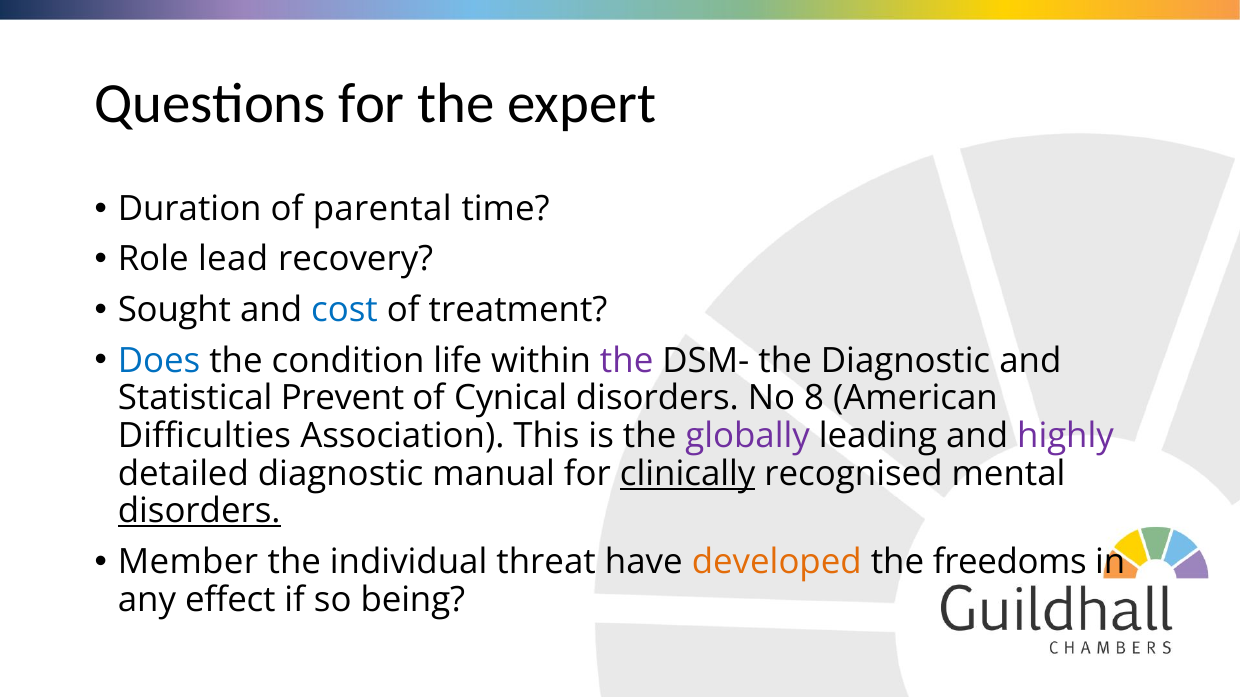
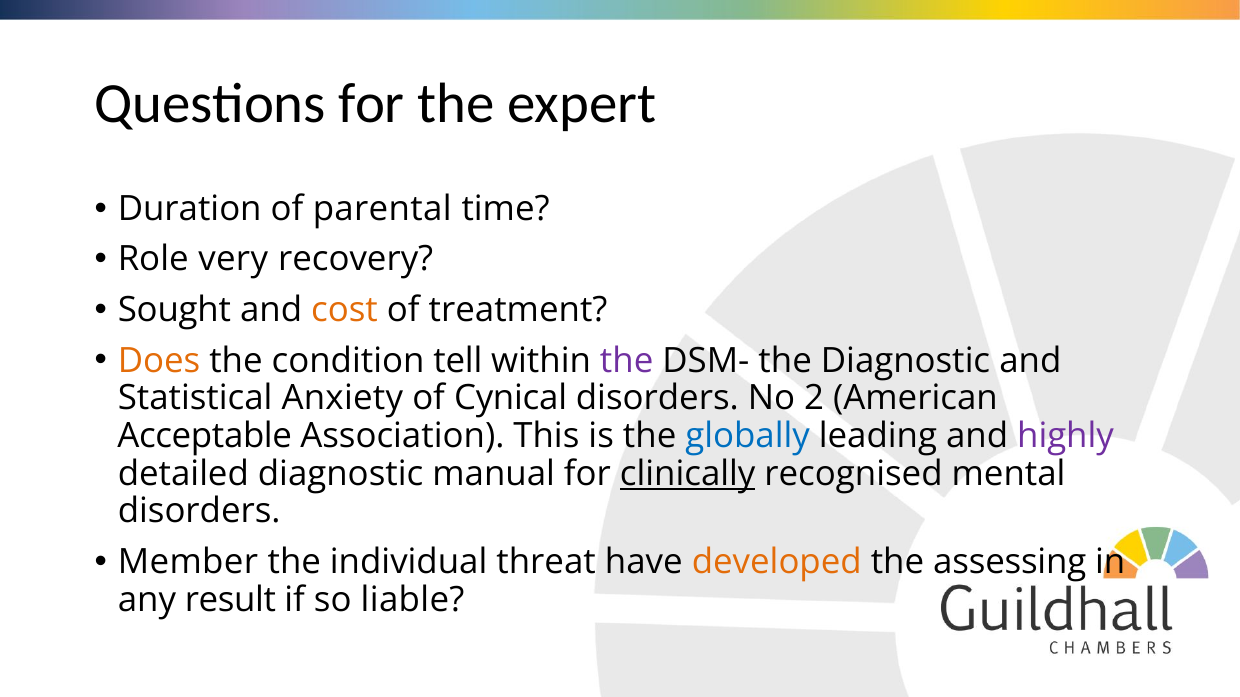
lead: lead -> very (233, 260)
cost colour: blue -> orange (344, 310)
Does colour: blue -> orange (159, 361)
life: life -> tell (458, 361)
Prevent: Prevent -> Anxiety (342, 399)
8: 8 -> 2 (814, 399)
Difficulties: Difficulties -> Acceptable (205, 436)
globally colour: purple -> blue (748, 436)
disorders underline: present -> none (199, 512)
freedoms: freedoms -> assessing (1010, 562)
effect: effect -> result (230, 600)
being: being -> liable (413, 600)
